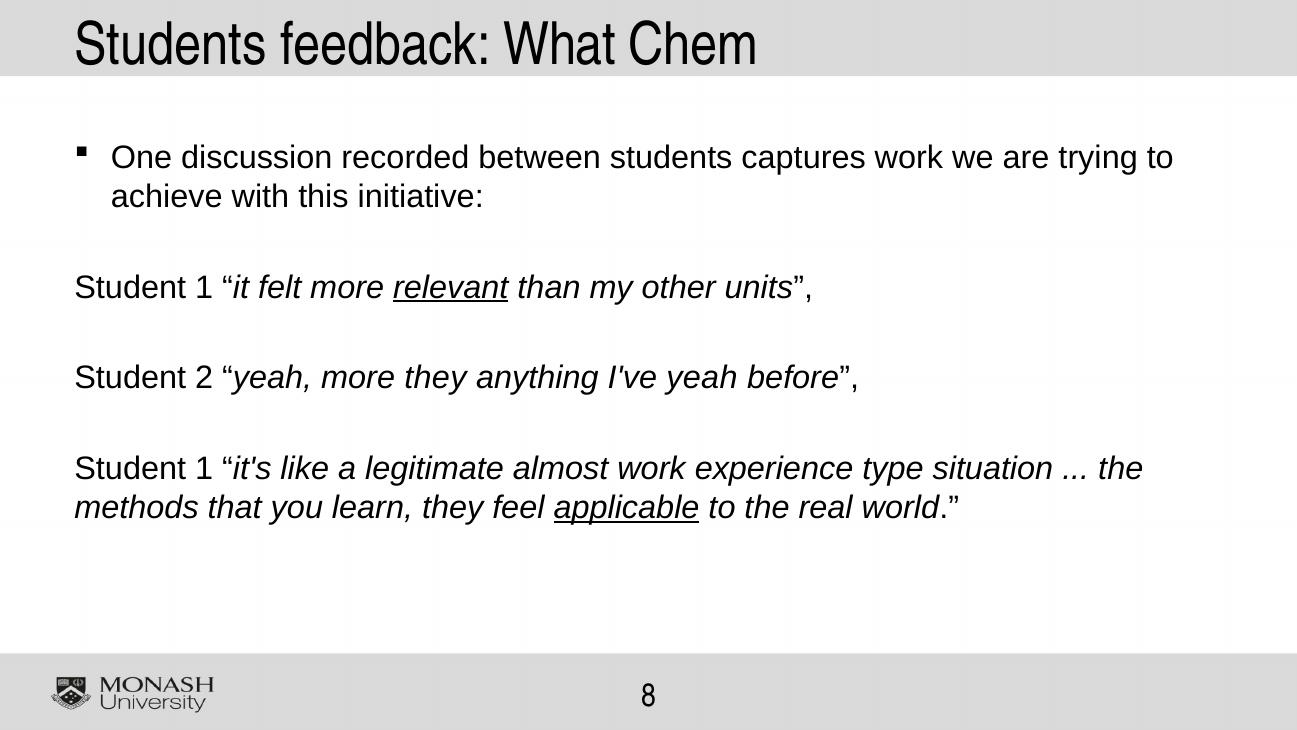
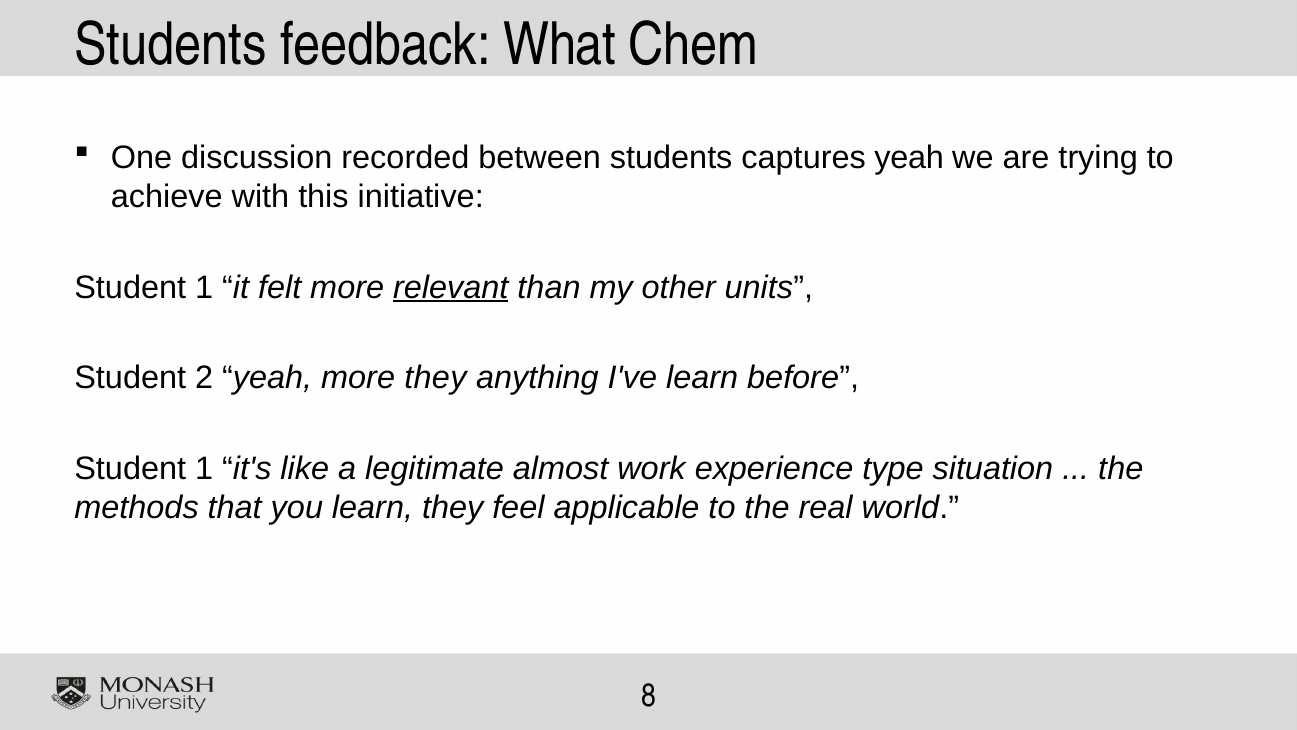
captures work: work -> yeah (909, 157)
I've yeah: yeah -> learn (702, 378)
applicable underline: present -> none (627, 508)
